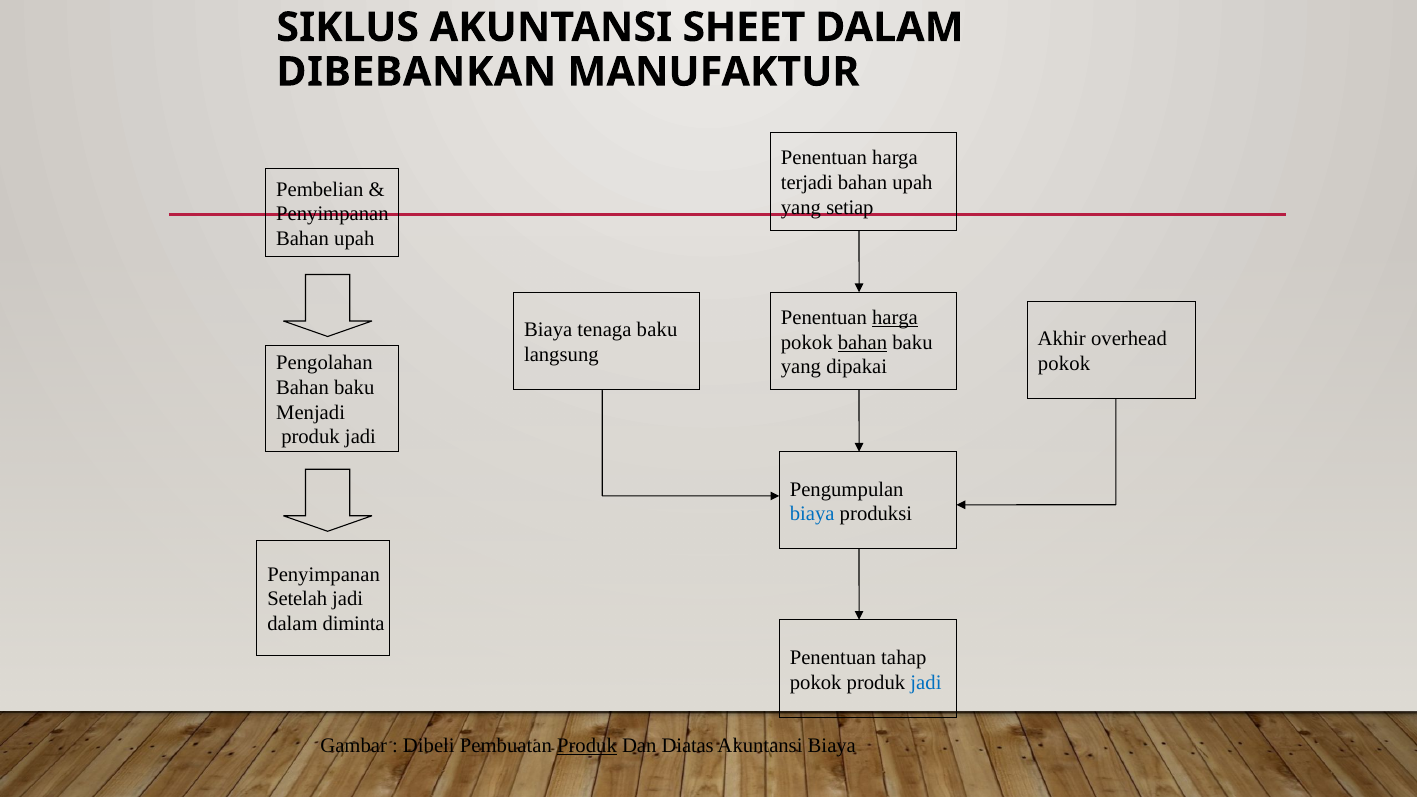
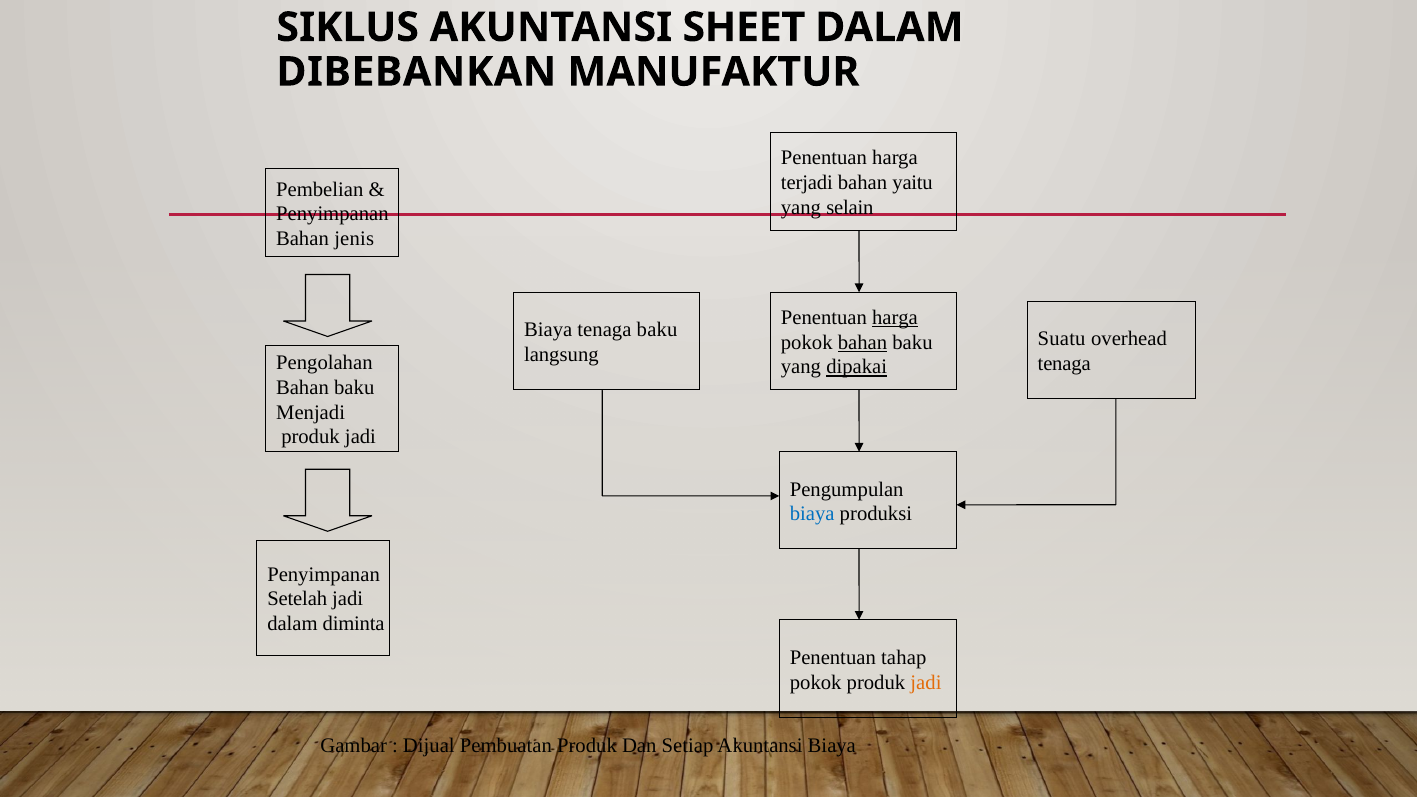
upah: upah -> yaitu (913, 183)
setiap: setiap -> selain (850, 208)
upah: upah -> jenis (354, 239)
Akhir: Akhir -> Suatu (1062, 339)
pokok: pokok -> tenaga (1064, 364)
dipakai underline: none -> present (857, 367)
jadi colour: blue -> orange (926, 682)
Dibeli: Dibeli -> Dijual (429, 745)
Produk underline: present -> none (587, 745)
Diatas: Diatas -> Setiap (688, 745)
